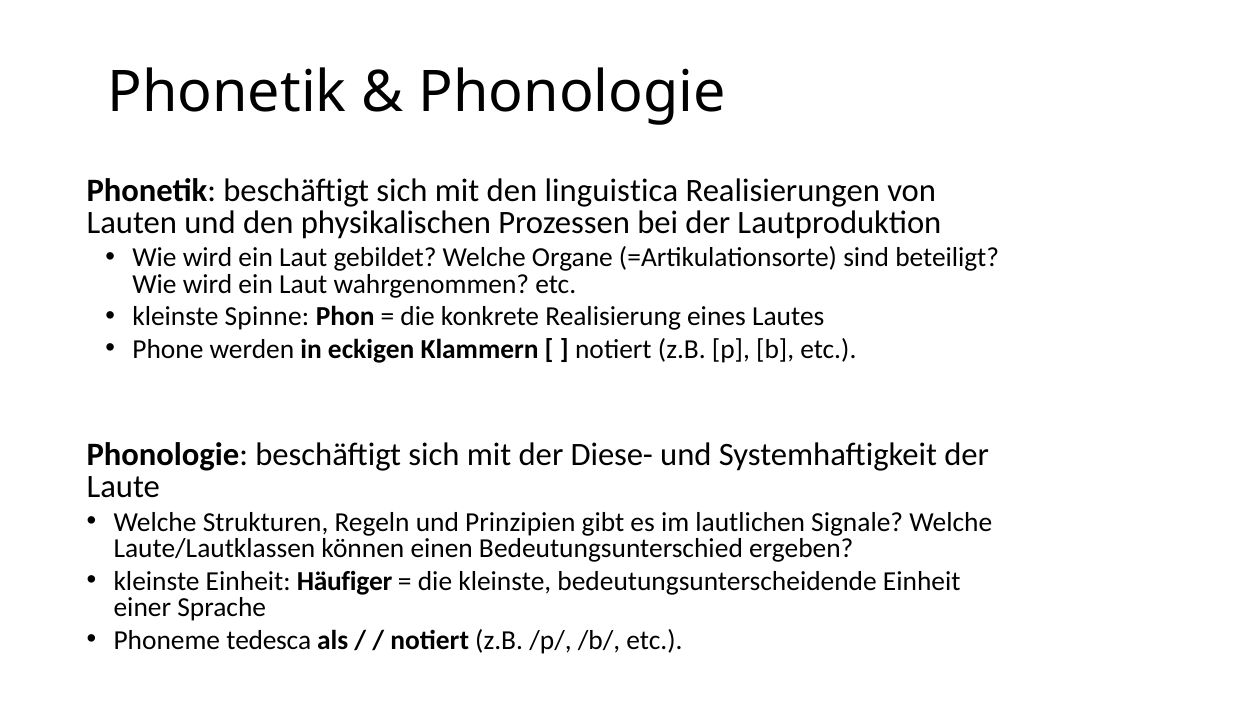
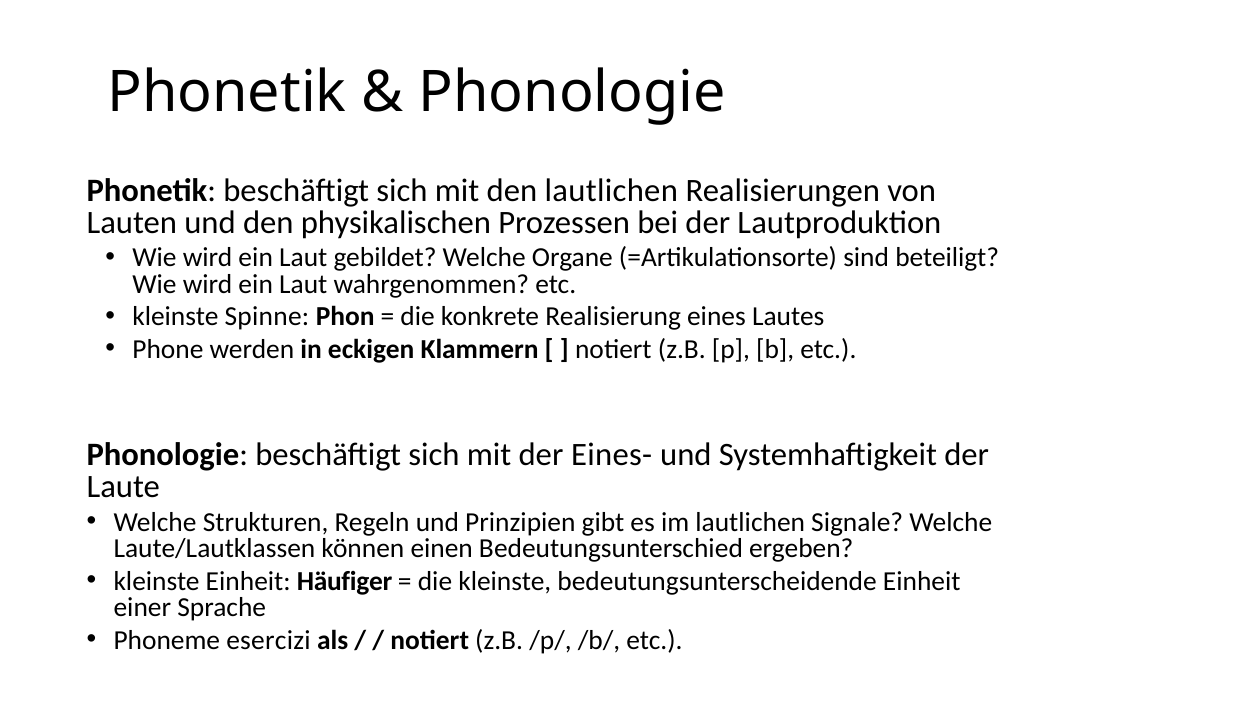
den linguistica: linguistica -> lautlichen (611, 191)
Diese-: Diese- -> Eines- (612, 455)
tedesca: tedesca -> esercizi (269, 641)
